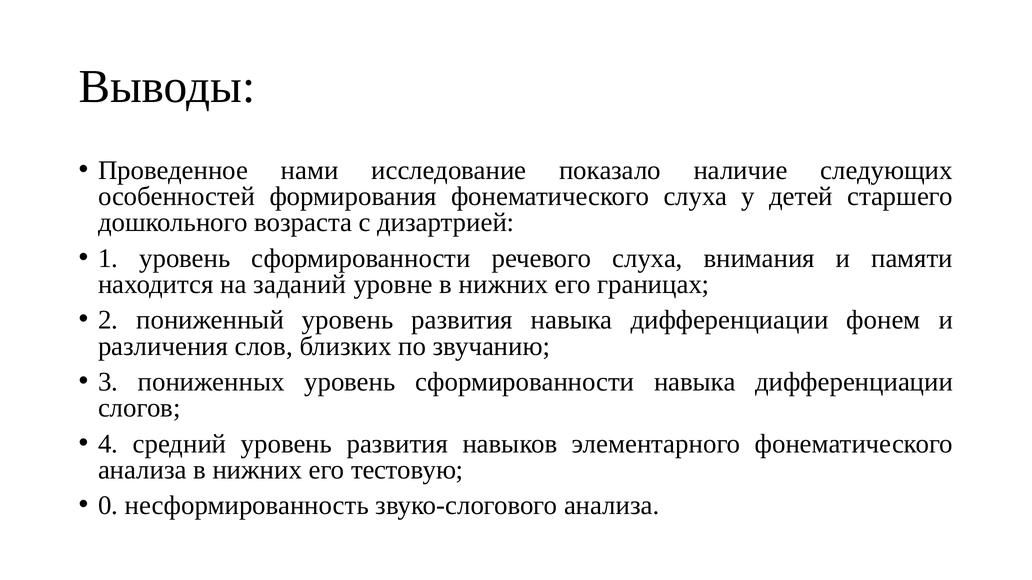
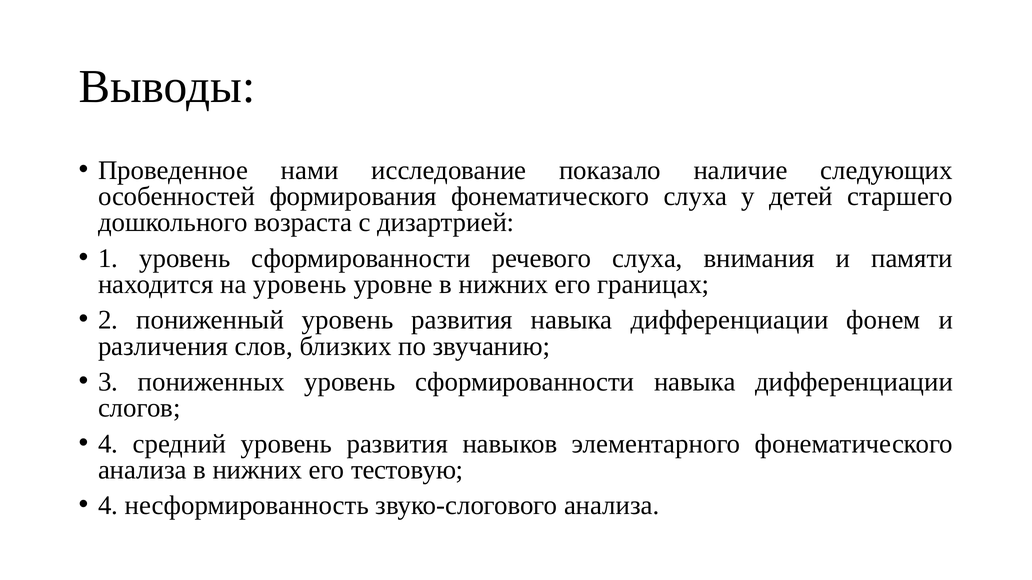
на заданий: заданий -> уровень (300, 285)
0: 0 -> 4 (108, 506)
